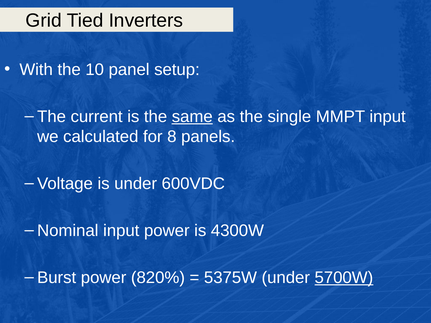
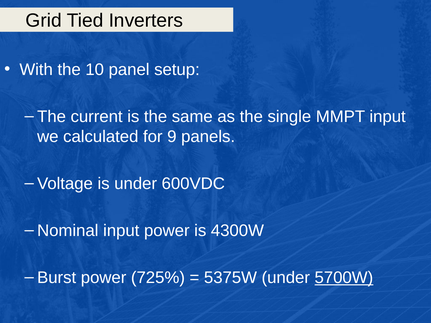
same underline: present -> none (192, 117)
8: 8 -> 9 (172, 137)
820%: 820% -> 725% (158, 278)
